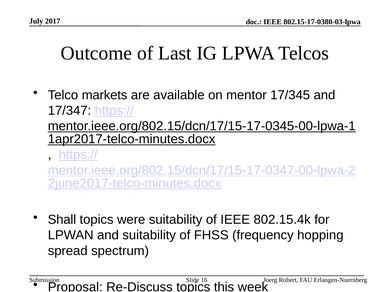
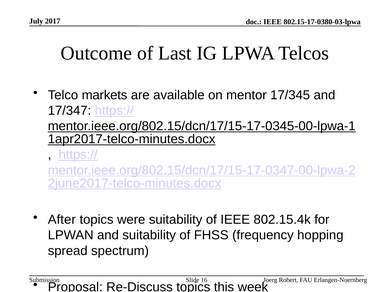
Shall: Shall -> After (62, 220)
